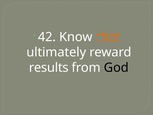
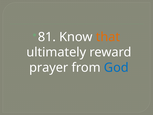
42: 42 -> 81 (47, 37)
results: results -> prayer (49, 67)
God colour: black -> blue (116, 67)
